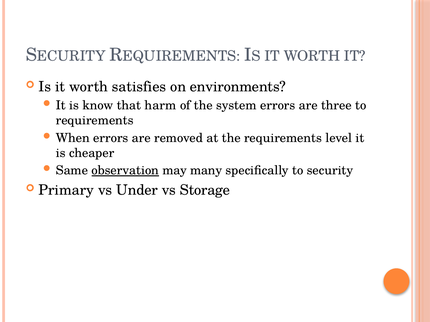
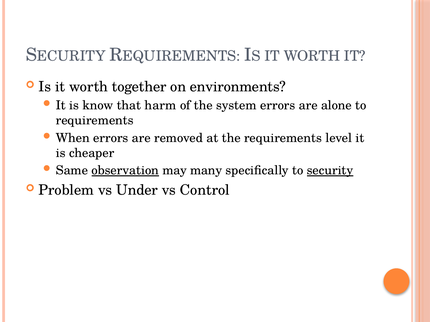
satisfies: satisfies -> together (139, 87)
three: three -> alone (336, 105)
security underline: none -> present (330, 171)
Primary: Primary -> Problem (66, 191)
Storage: Storage -> Control (205, 191)
